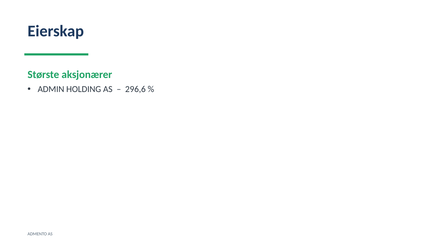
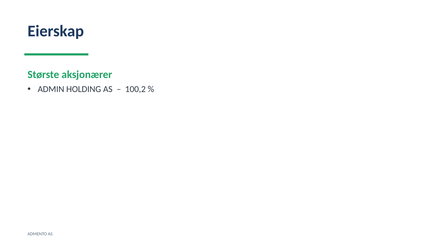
296,6: 296,6 -> 100,2 (135, 89)
